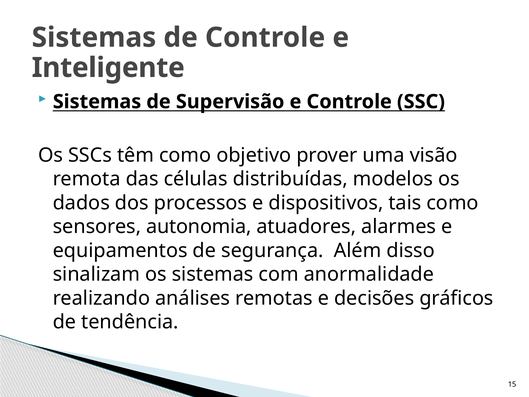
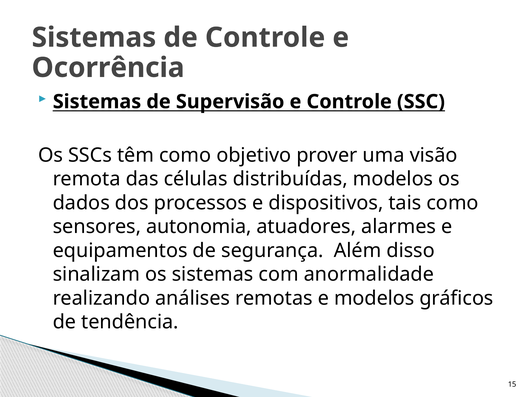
Inteligente: Inteligente -> Ocorrência (108, 68)
e decisões: decisões -> modelos (374, 298)
